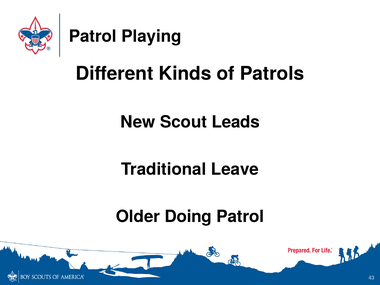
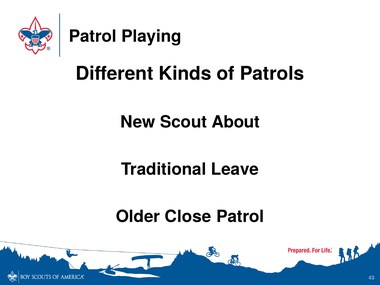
Leads: Leads -> About (236, 122)
Doing: Doing -> Close (188, 217)
